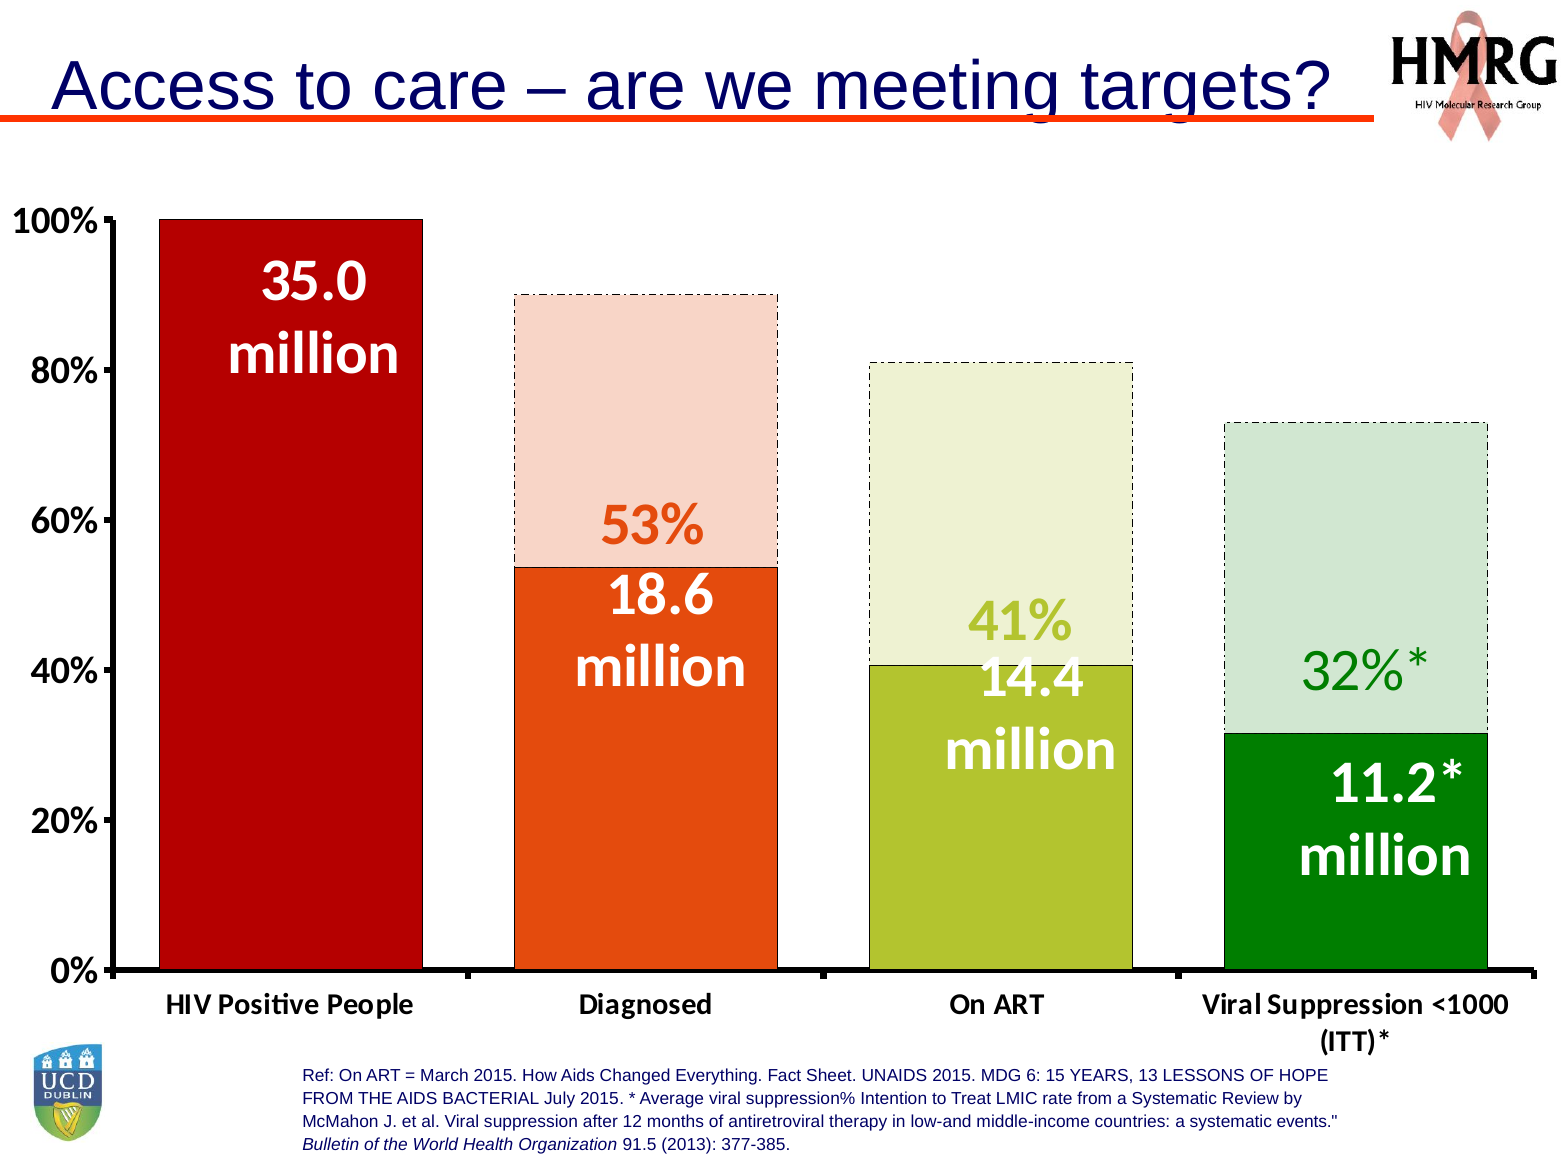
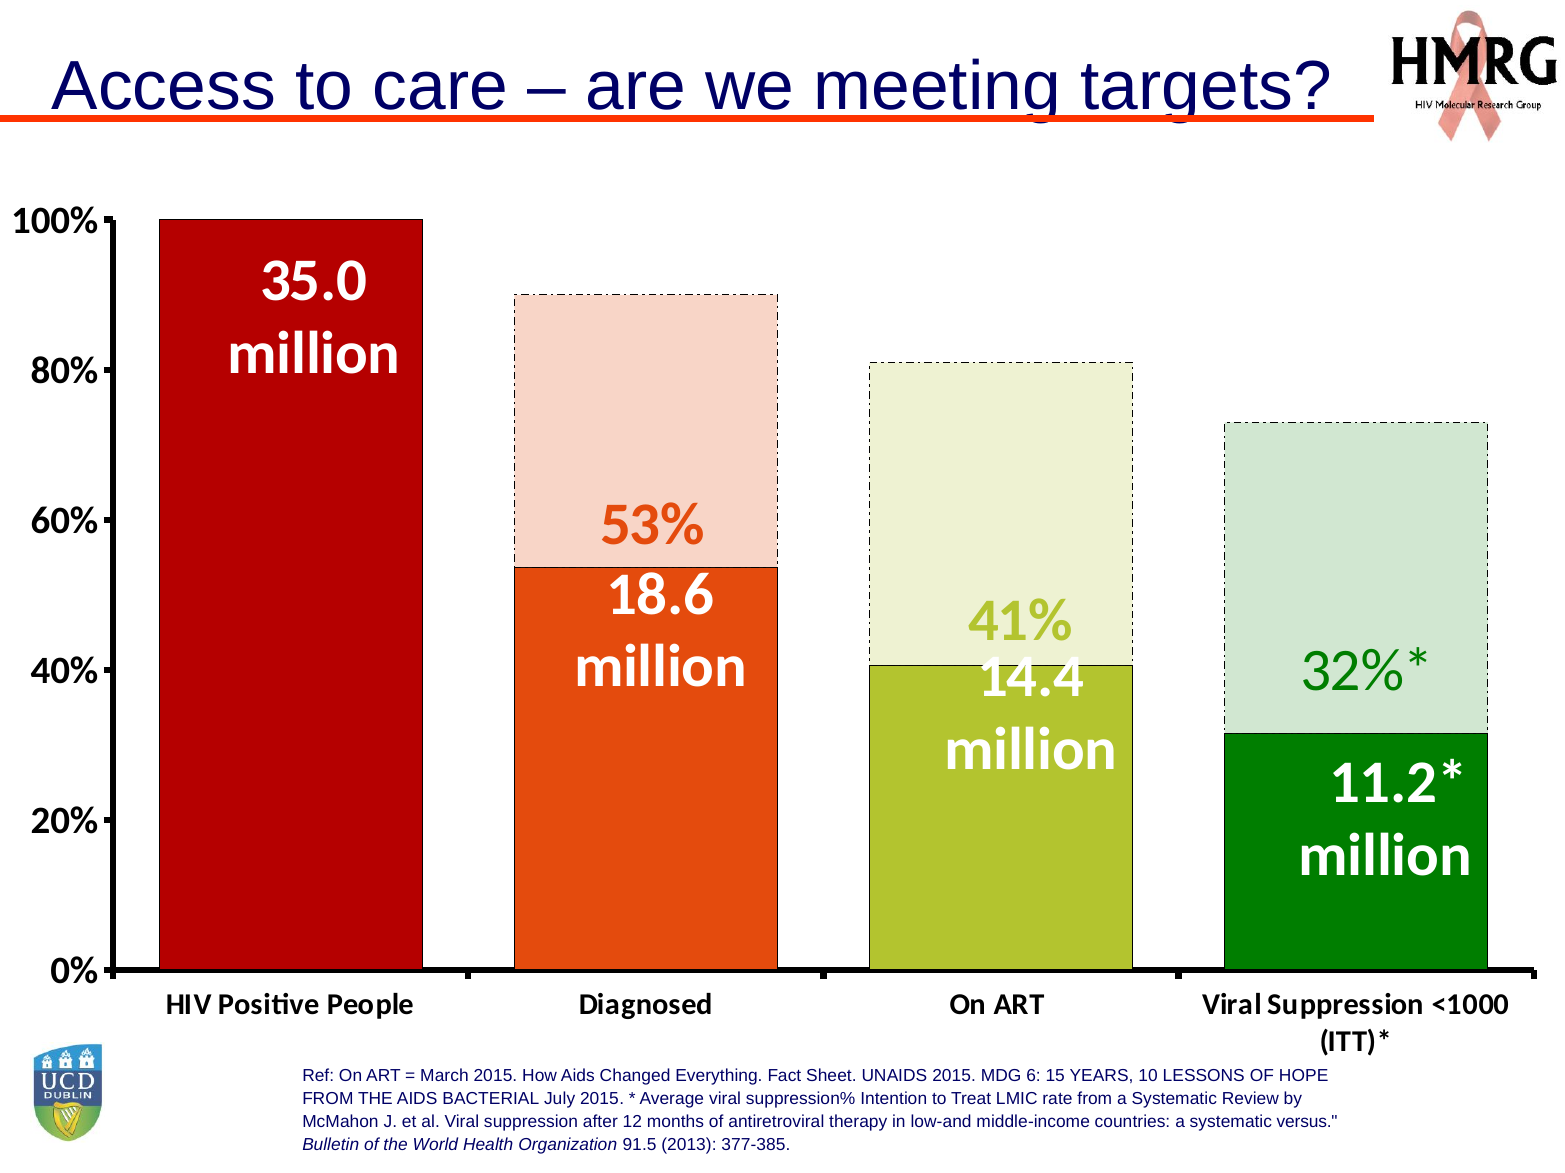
13: 13 -> 10 (1148, 1077)
events: events -> versus (1307, 1122)
